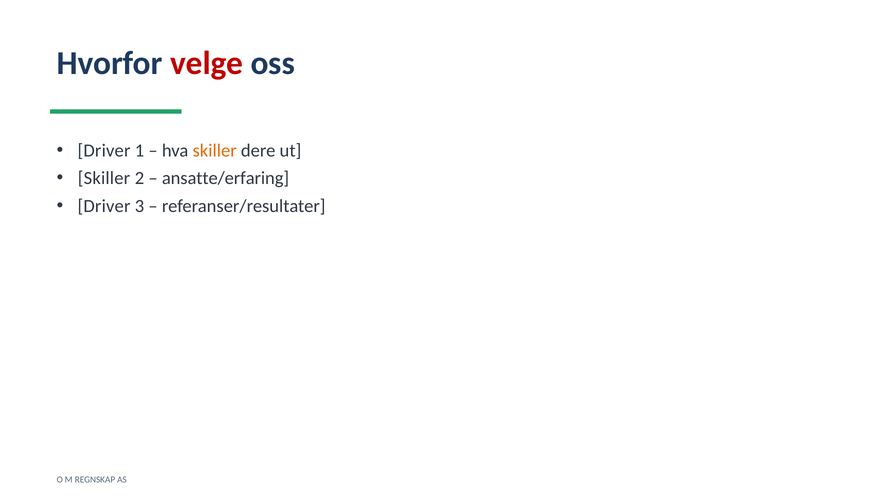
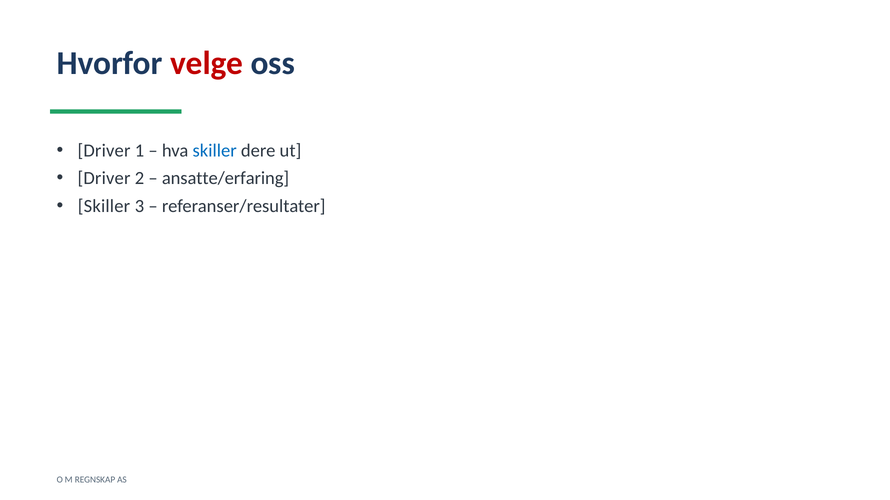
skiller colour: orange -> blue (215, 151)
Skiller: Skiller -> Driver (104, 179)
Driver: Driver -> Skiller (104, 206)
